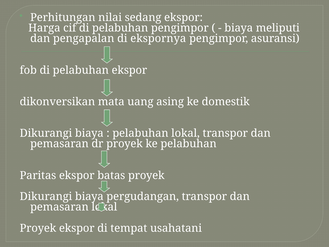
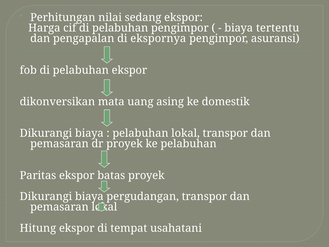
meliputi: meliputi -> tertentu (278, 28)
Proyek: Proyek -> Hitung (38, 228)
